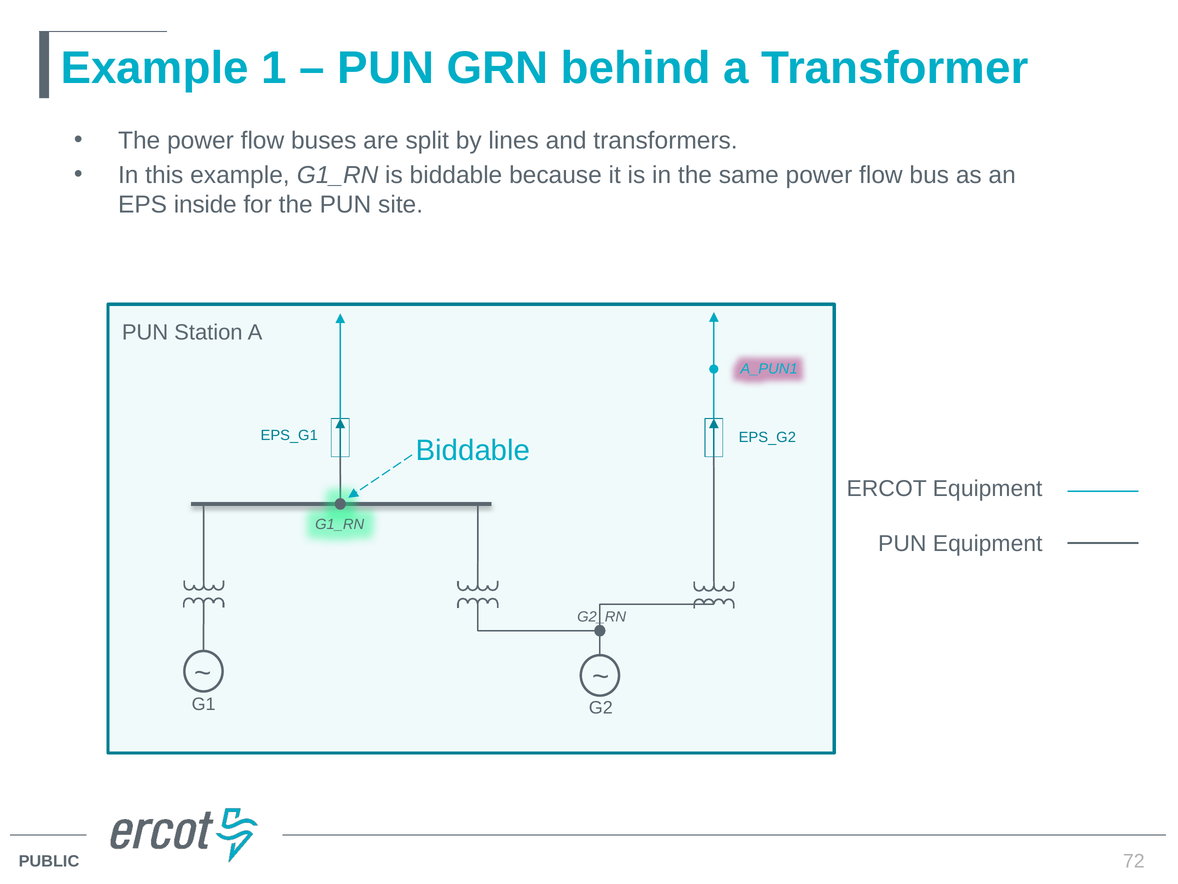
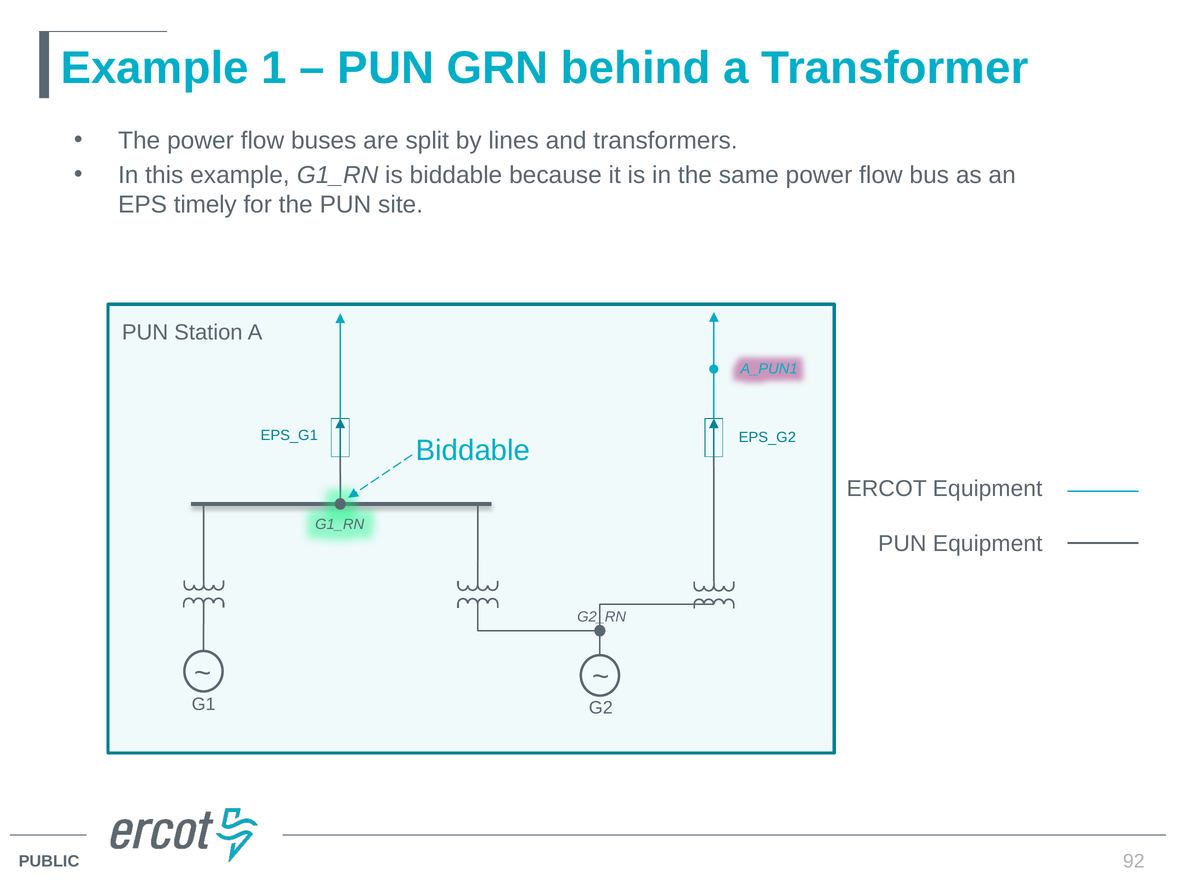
inside: inside -> timely (205, 205)
72: 72 -> 92 (1134, 861)
